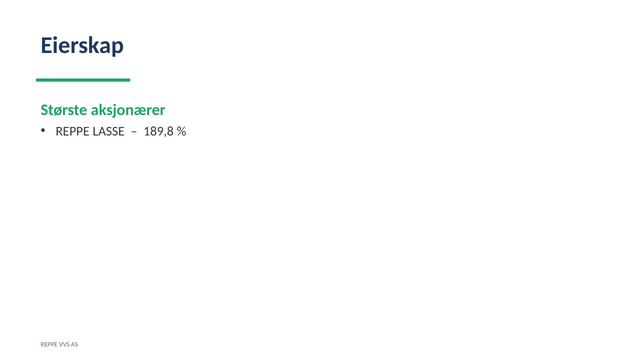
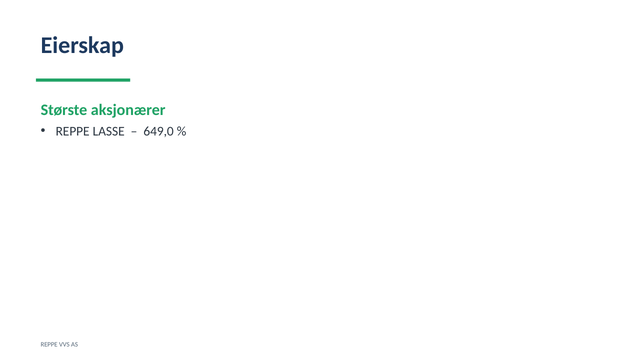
189,8: 189,8 -> 649,0 (159, 131)
